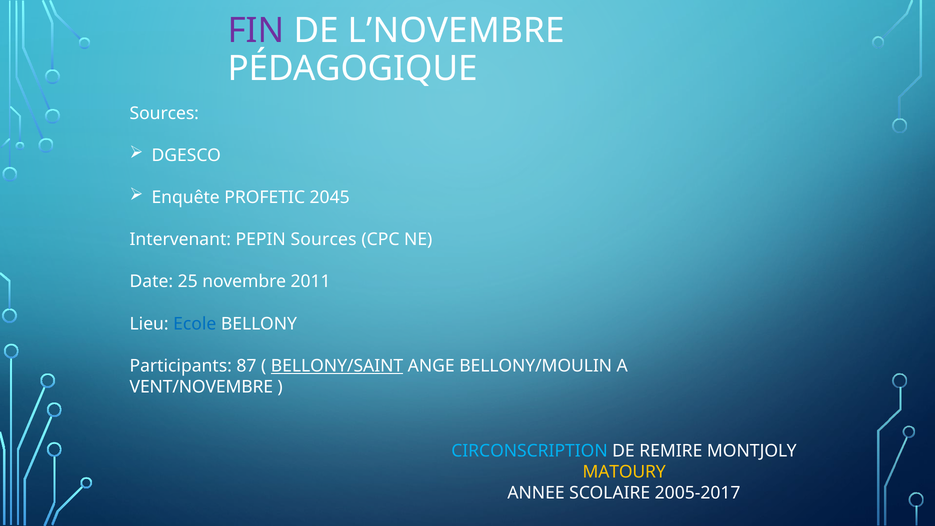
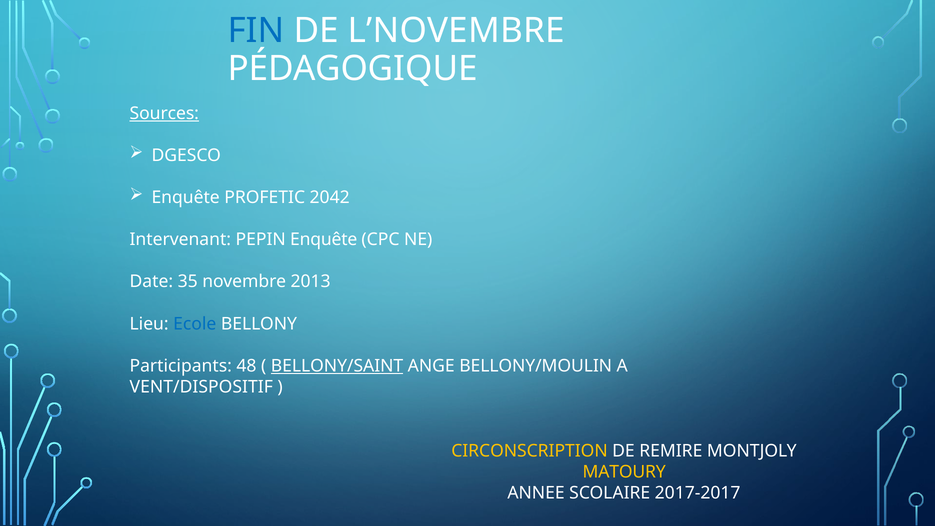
FIN colour: purple -> blue (256, 31)
Sources underline: none -> present (164, 113)
2045: 2045 -> 2042 (330, 197)
PEPIN Sources: Sources -> Enquête (324, 240)
25: 25 -> 35 (188, 282)
2011: 2011 -> 2013 (311, 282)
87: 87 -> 48 (246, 366)
VENT/NOVEMBRE: VENT/NOVEMBRE -> VENT/DISPOSITIF (201, 387)
CIRCONSCRIPTION colour: light blue -> yellow (529, 451)
2005-2017: 2005-2017 -> 2017-2017 (698, 493)
